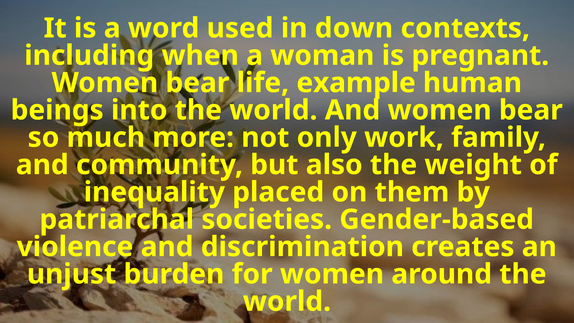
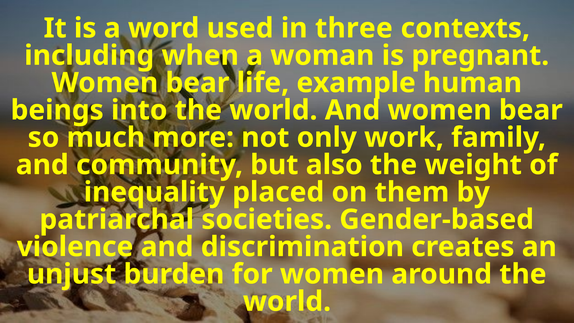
down: down -> three (354, 28)
